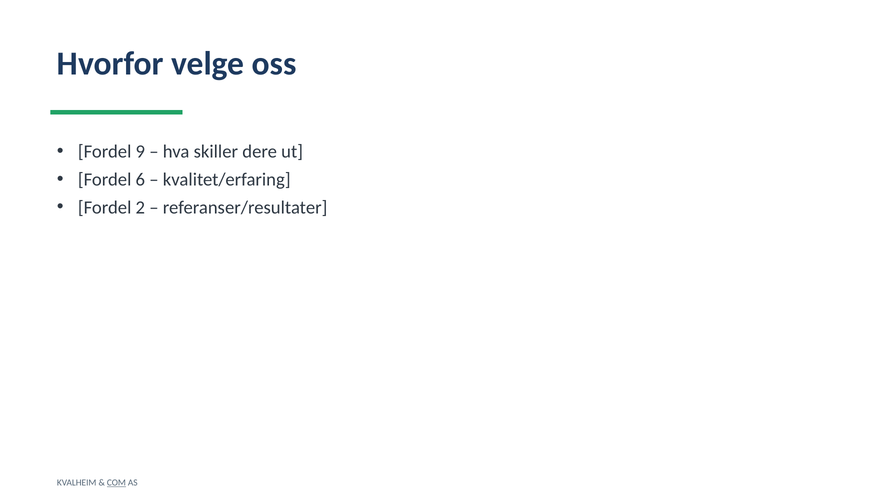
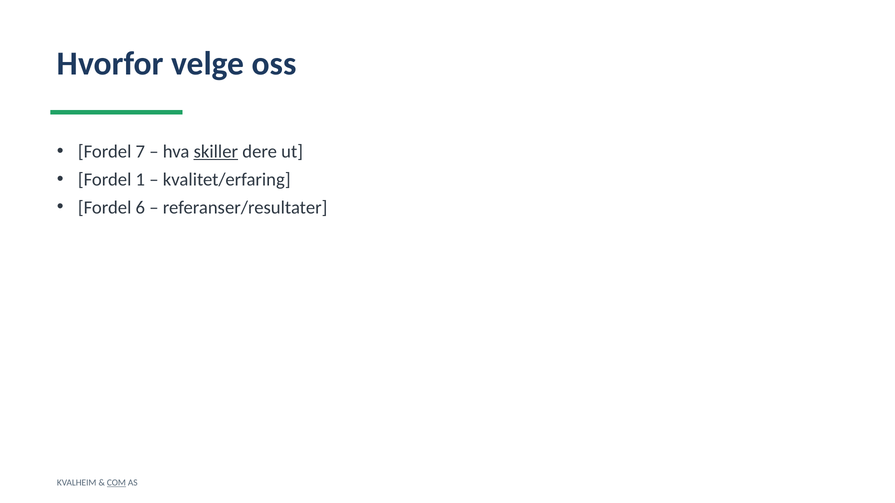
9: 9 -> 7 (140, 152)
skiller underline: none -> present (216, 152)
6: 6 -> 1 (140, 180)
2: 2 -> 6 (140, 208)
